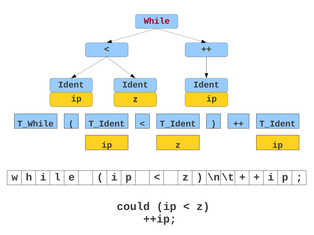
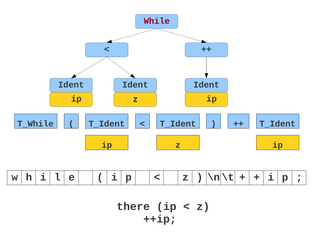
could: could -> there (133, 207)
